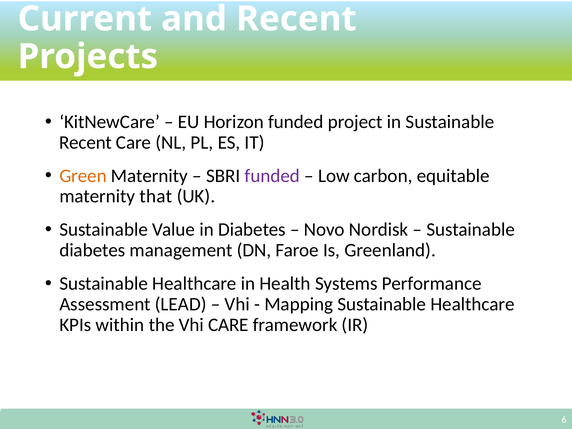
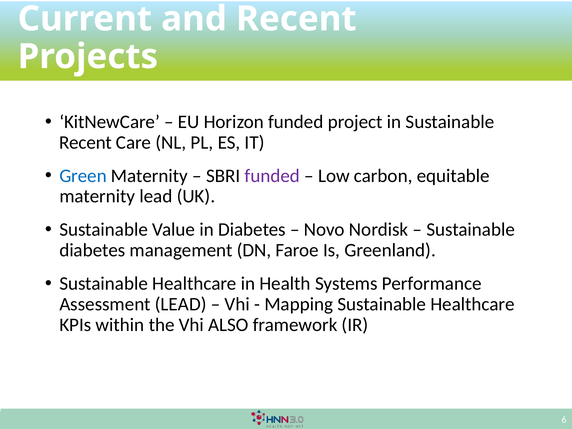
Green colour: orange -> blue (83, 176)
maternity that: that -> lead (156, 196)
Vhi CARE: CARE -> ALSO (228, 325)
